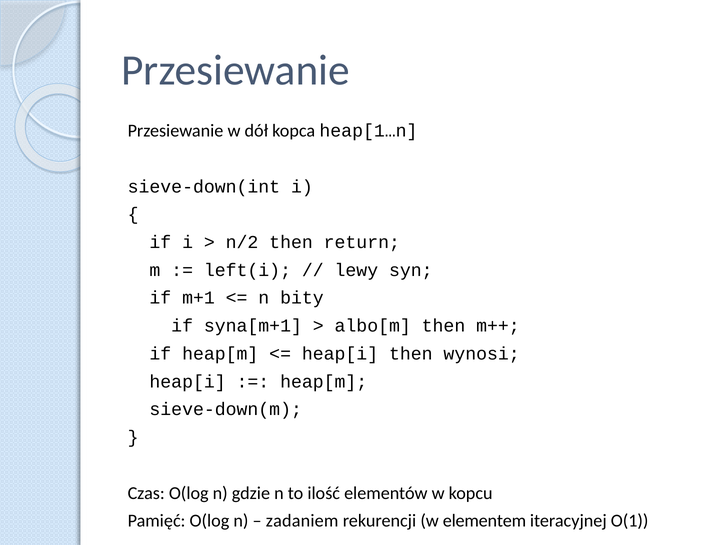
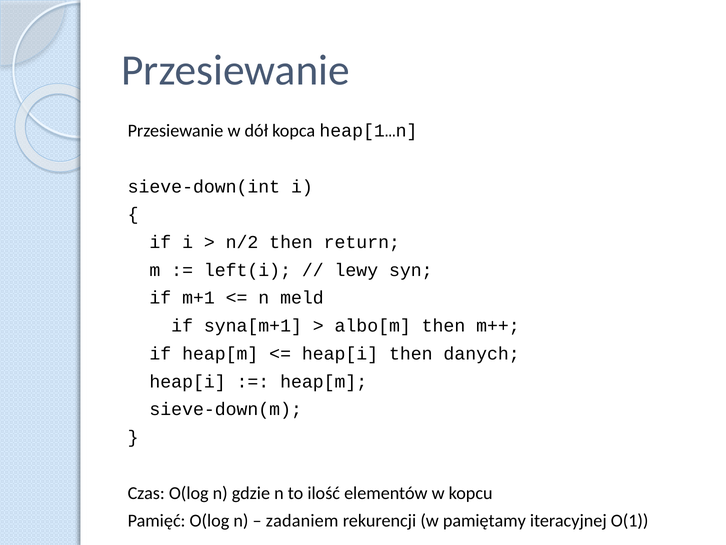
bity: bity -> meld (302, 298)
wynosi: wynosi -> danych (482, 353)
elementem: elementem -> pamiętamy (484, 520)
